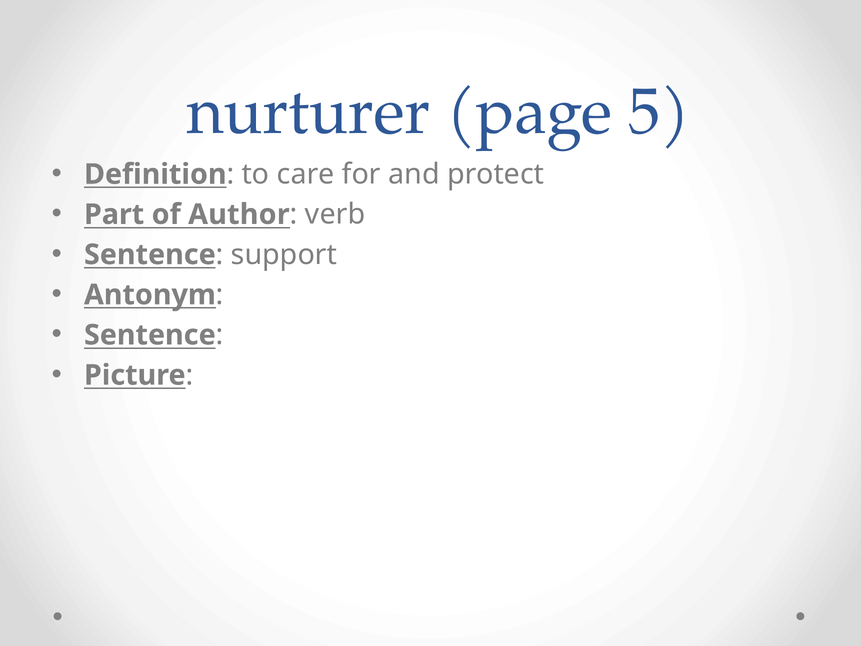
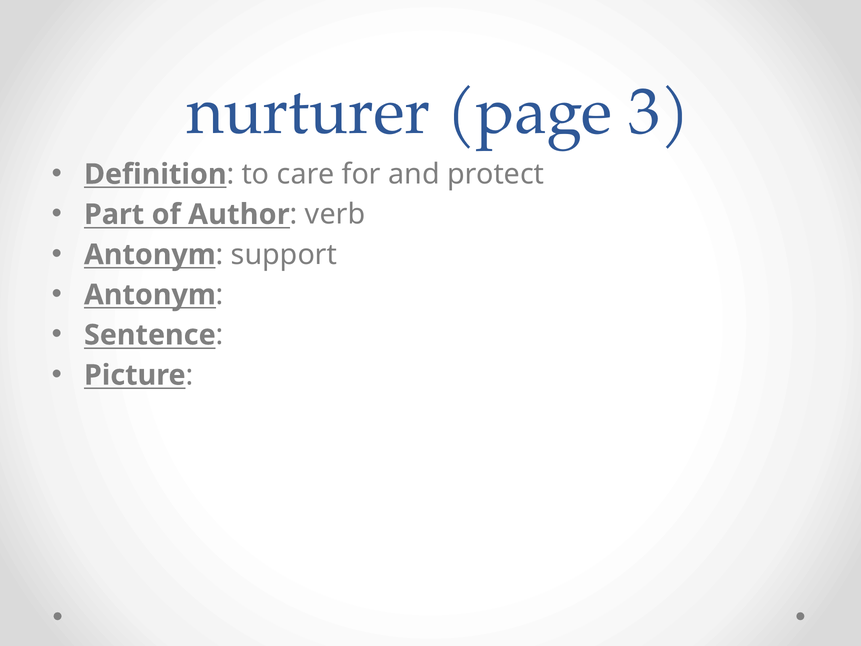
5: 5 -> 3 (659, 112)
Sentence: Sentence -> Antonym (150, 255)
